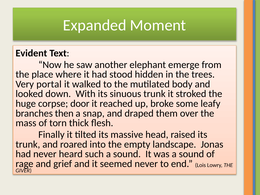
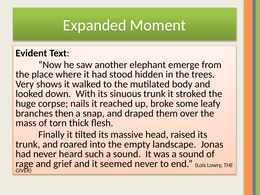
portal: portal -> shows (49, 84)
door: door -> nails (80, 104)
